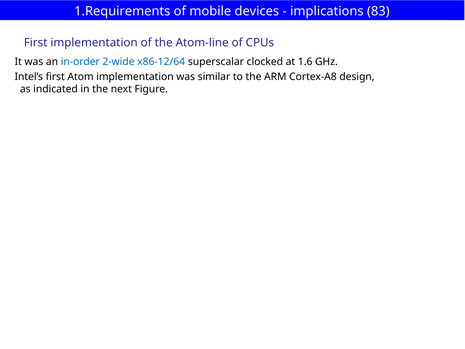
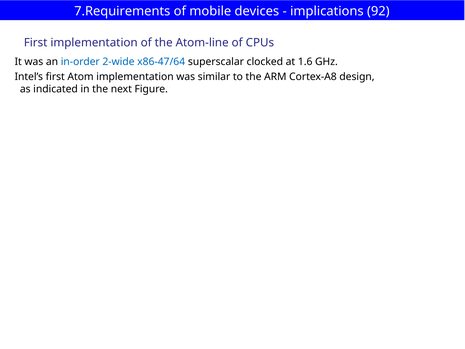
1.Requirements: 1.Requirements -> 7.Requirements (122, 11)
83: 83 -> 92 (378, 11)
x86-12/64: x86-12/64 -> x86-47/64 (161, 62)
